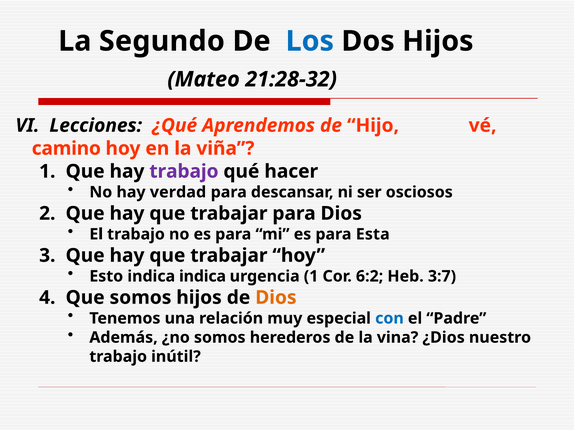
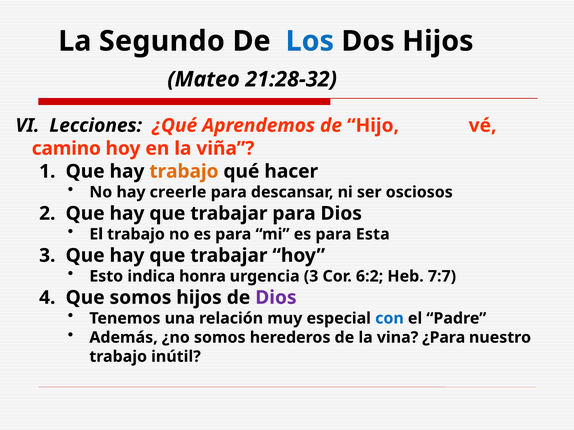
trabajo colour: purple -> orange (184, 172)
verdad: verdad -> creerle (178, 192)
indica indica: indica -> honra (203, 277)
urgencia 1: 1 -> 3 (311, 277)
3:7: 3:7 -> 7:7 (442, 277)
Dios colour: orange -> purple (276, 298)
¿Dios: ¿Dios -> ¿Para (444, 338)
